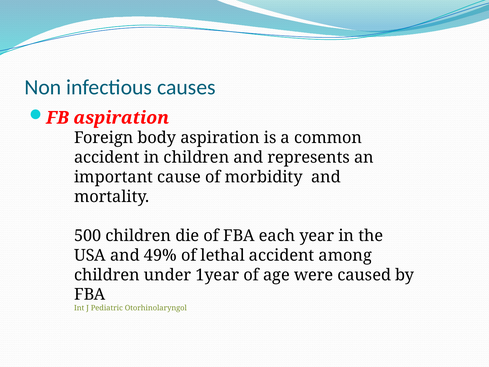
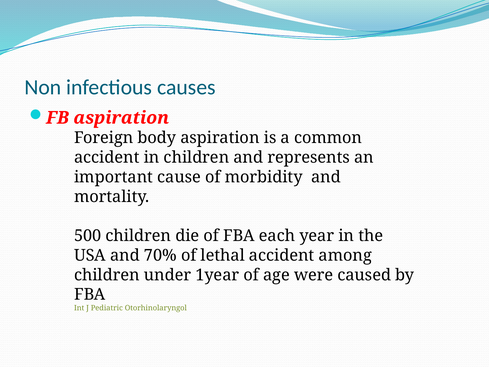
49%: 49% -> 70% (160, 255)
